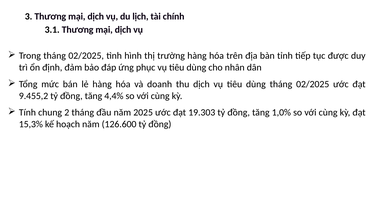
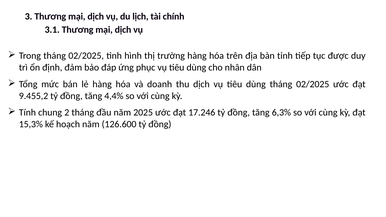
19.303: 19.303 -> 17.246 (202, 113)
1,0%: 1,0% -> 6,3% (281, 113)
